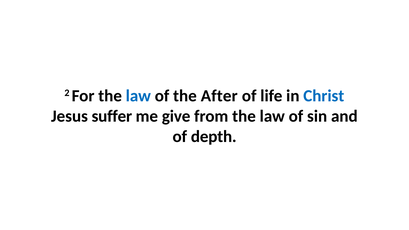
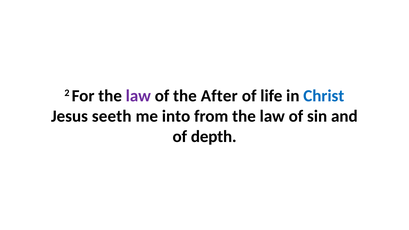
law colour: blue -> purple (138, 96)
suffer: suffer -> seeth (112, 116)
give: give -> into (176, 116)
